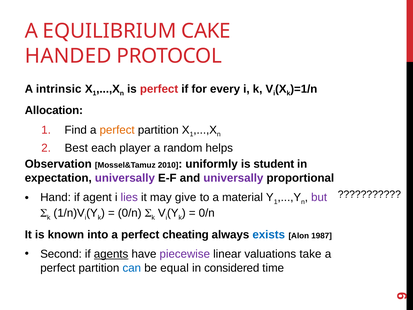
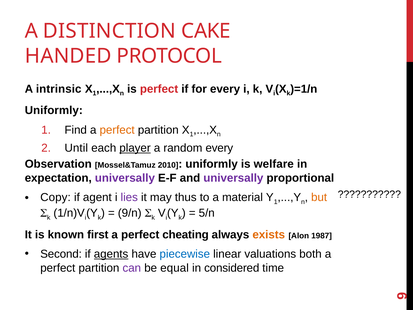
EQUILIBRIUM: EQUILIBRIUM -> DISTINCTION (109, 31)
Allocation: Allocation -> Uniformly (54, 110)
Best: Best -> Until (76, 148)
player underline: none -> present (135, 148)
random helps: helps -> every (219, 148)
student: student -> welfare (274, 164)
Hand: Hand -> Copy (56, 197)
give: give -> thus (186, 197)
but colour: purple -> orange (319, 197)
0/n: 0/n -> 9/n (130, 213)
0/n: 0/n -> 5/n (207, 213)
into: into -> first (98, 234)
exists colour: blue -> orange (269, 234)
piecewise colour: purple -> blue (185, 254)
take: take -> both (310, 254)
can colour: blue -> purple (132, 268)
